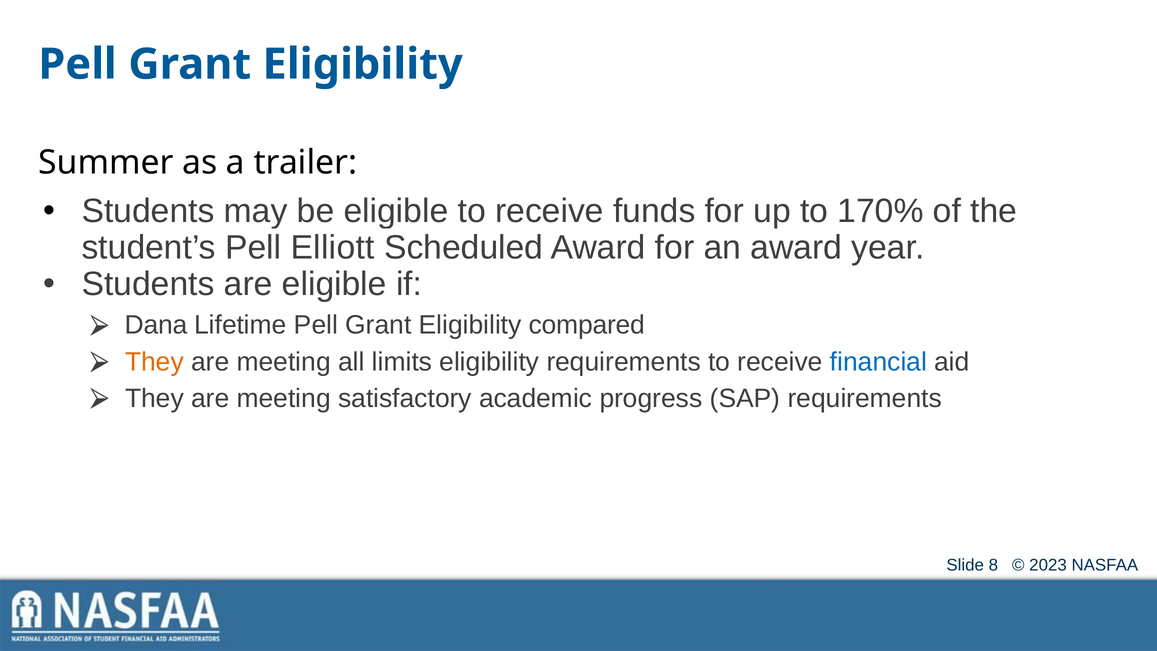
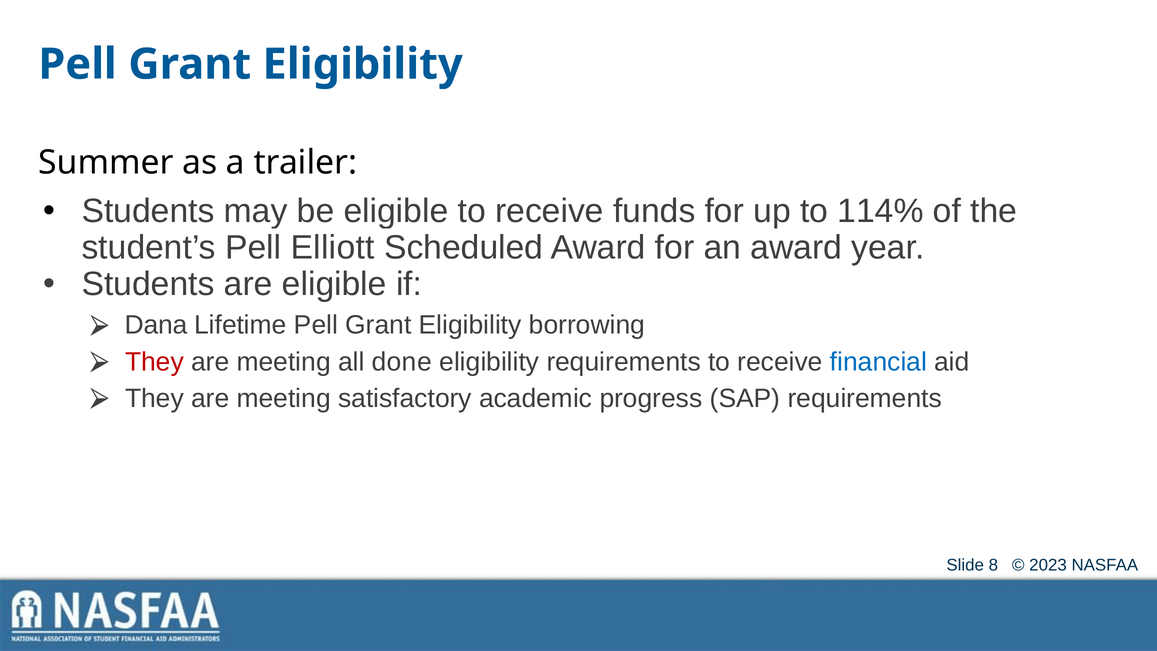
170%: 170% -> 114% (881, 211)
compared: compared -> borrowing (587, 325)
They colour: orange -> red (155, 362)
limits: limits -> done (402, 362)
